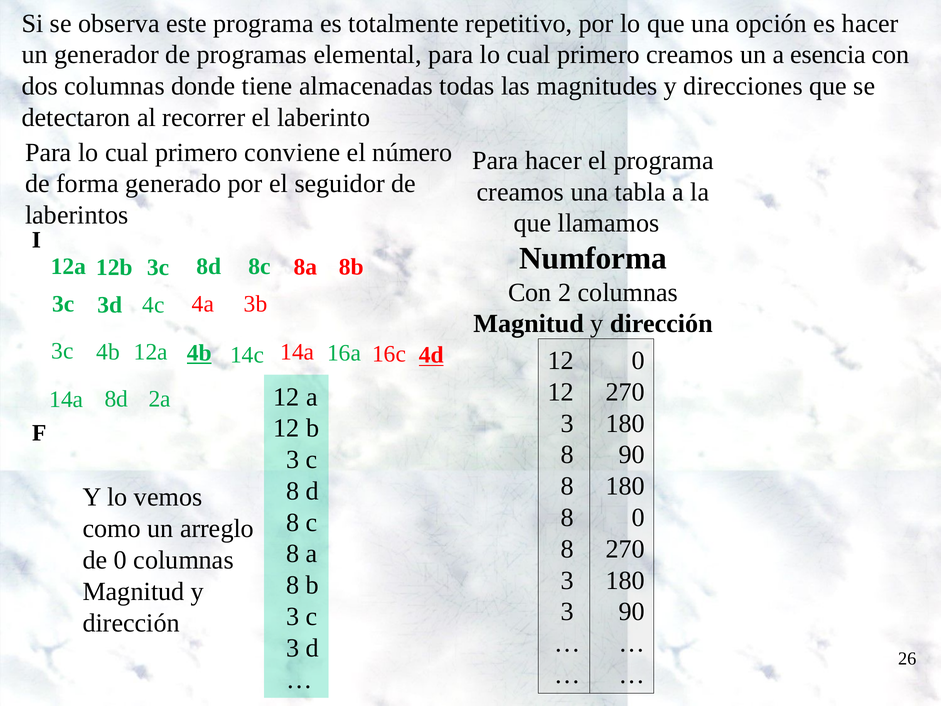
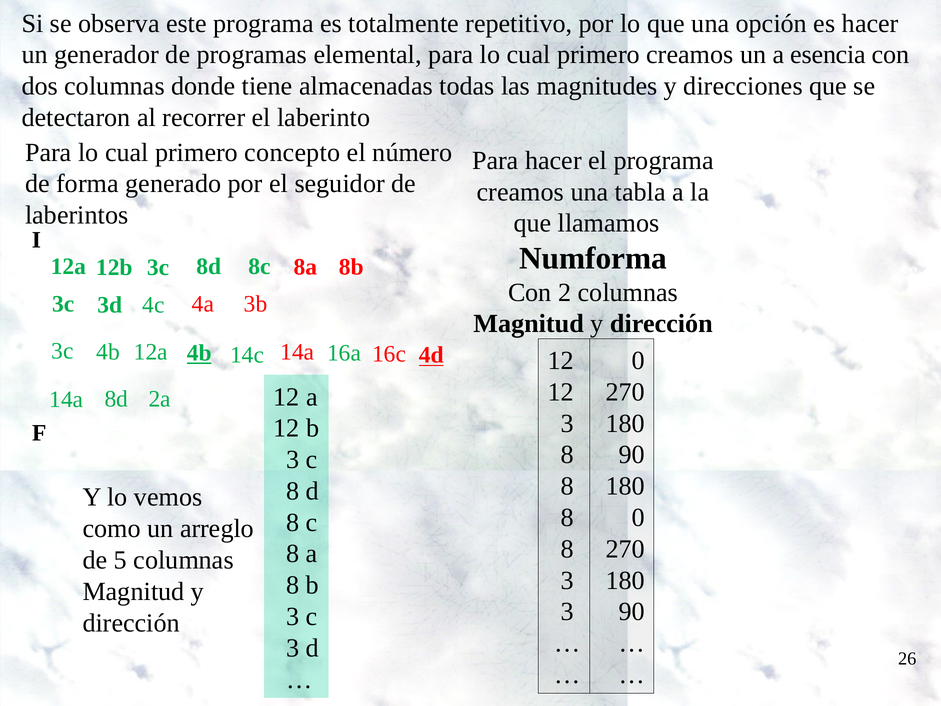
conviene: conviene -> concepto (292, 152)
de 0: 0 -> 5 (120, 560)
